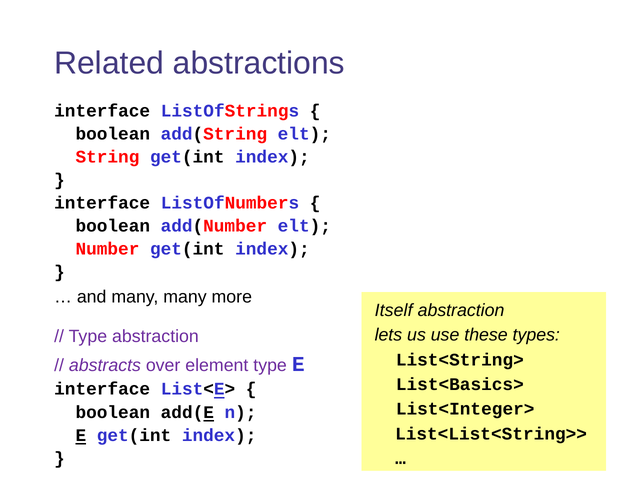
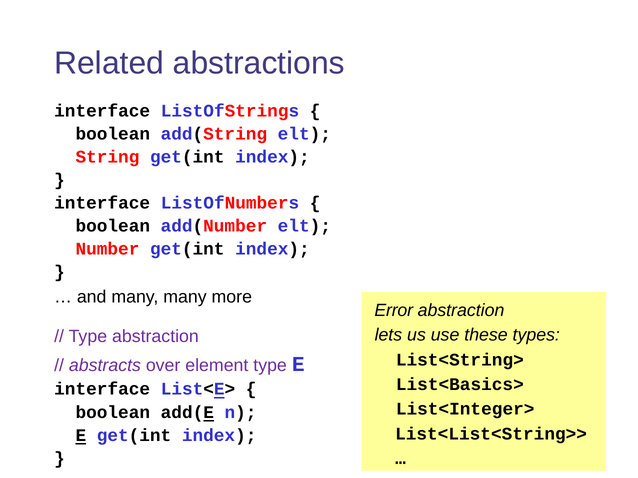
Itself: Itself -> Error (394, 311)
